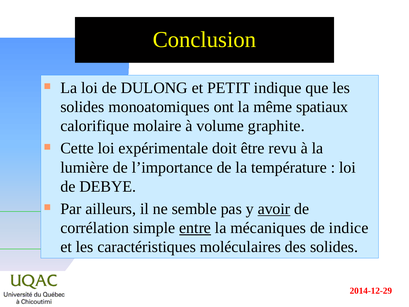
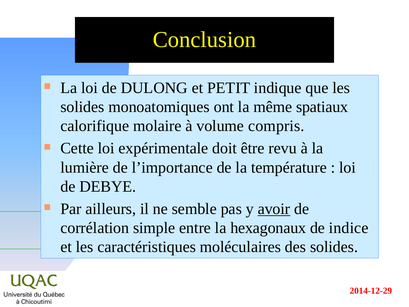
graphite: graphite -> compris (276, 126)
entre underline: present -> none (195, 228)
mécaniques: mécaniques -> hexagonaux (268, 228)
